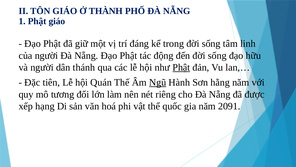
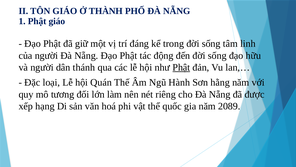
tiên: tiên -> loại (51, 82)
Ngũ underline: present -> none (158, 82)
2091: 2091 -> 2089 (229, 106)
